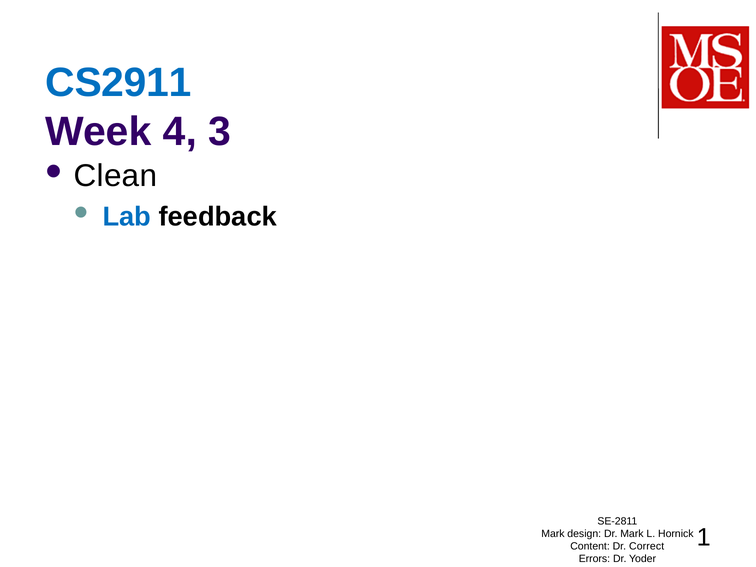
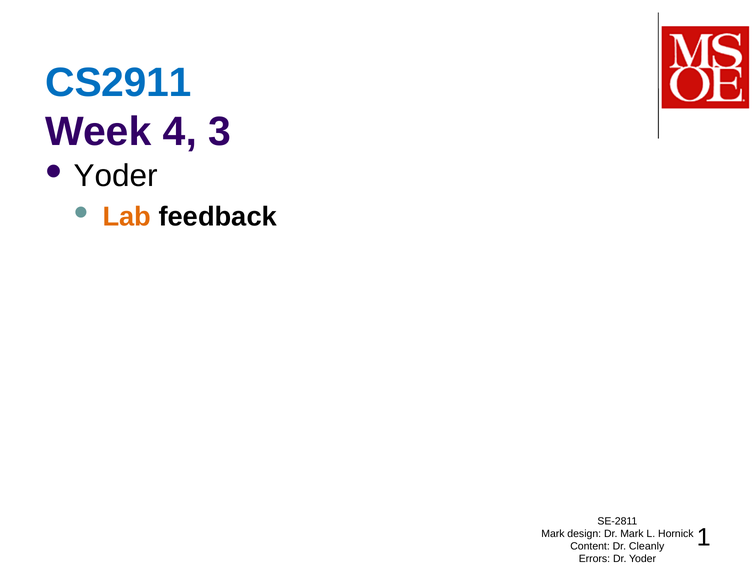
Clean: Clean -> Yoder (116, 176)
Lab colour: blue -> orange (127, 217)
Correct: Correct -> Cleanly (647, 546)
